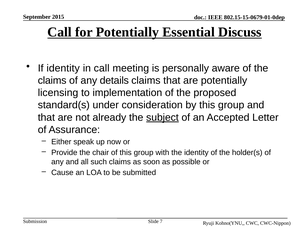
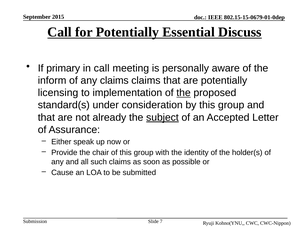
If identity: identity -> primary (63, 68)
claims: claims -> inform (52, 80)
any details: details -> claims (114, 80)
the underline: none -> present (184, 93)
